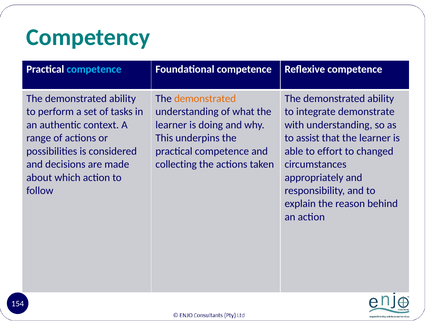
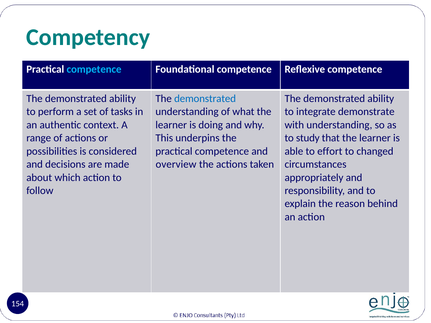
demonstrated colour: orange -> blue (205, 99)
assist: assist -> study (308, 138)
collecting: collecting -> overview (176, 164)
